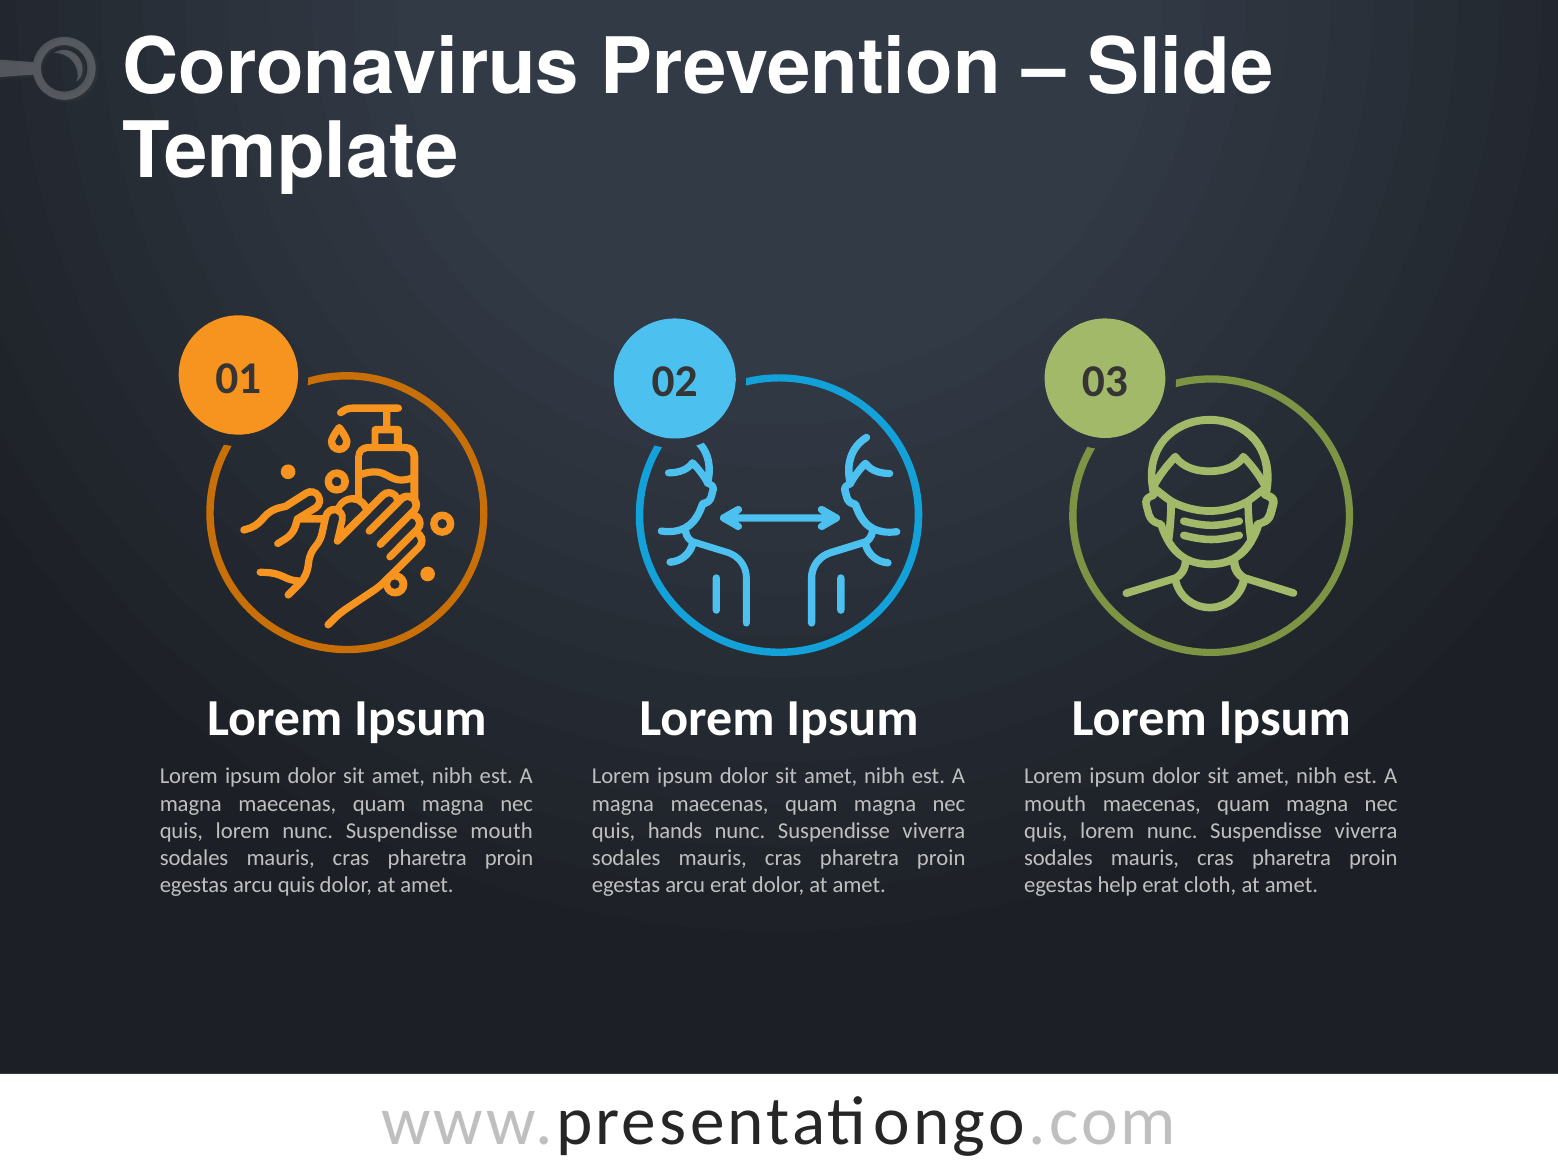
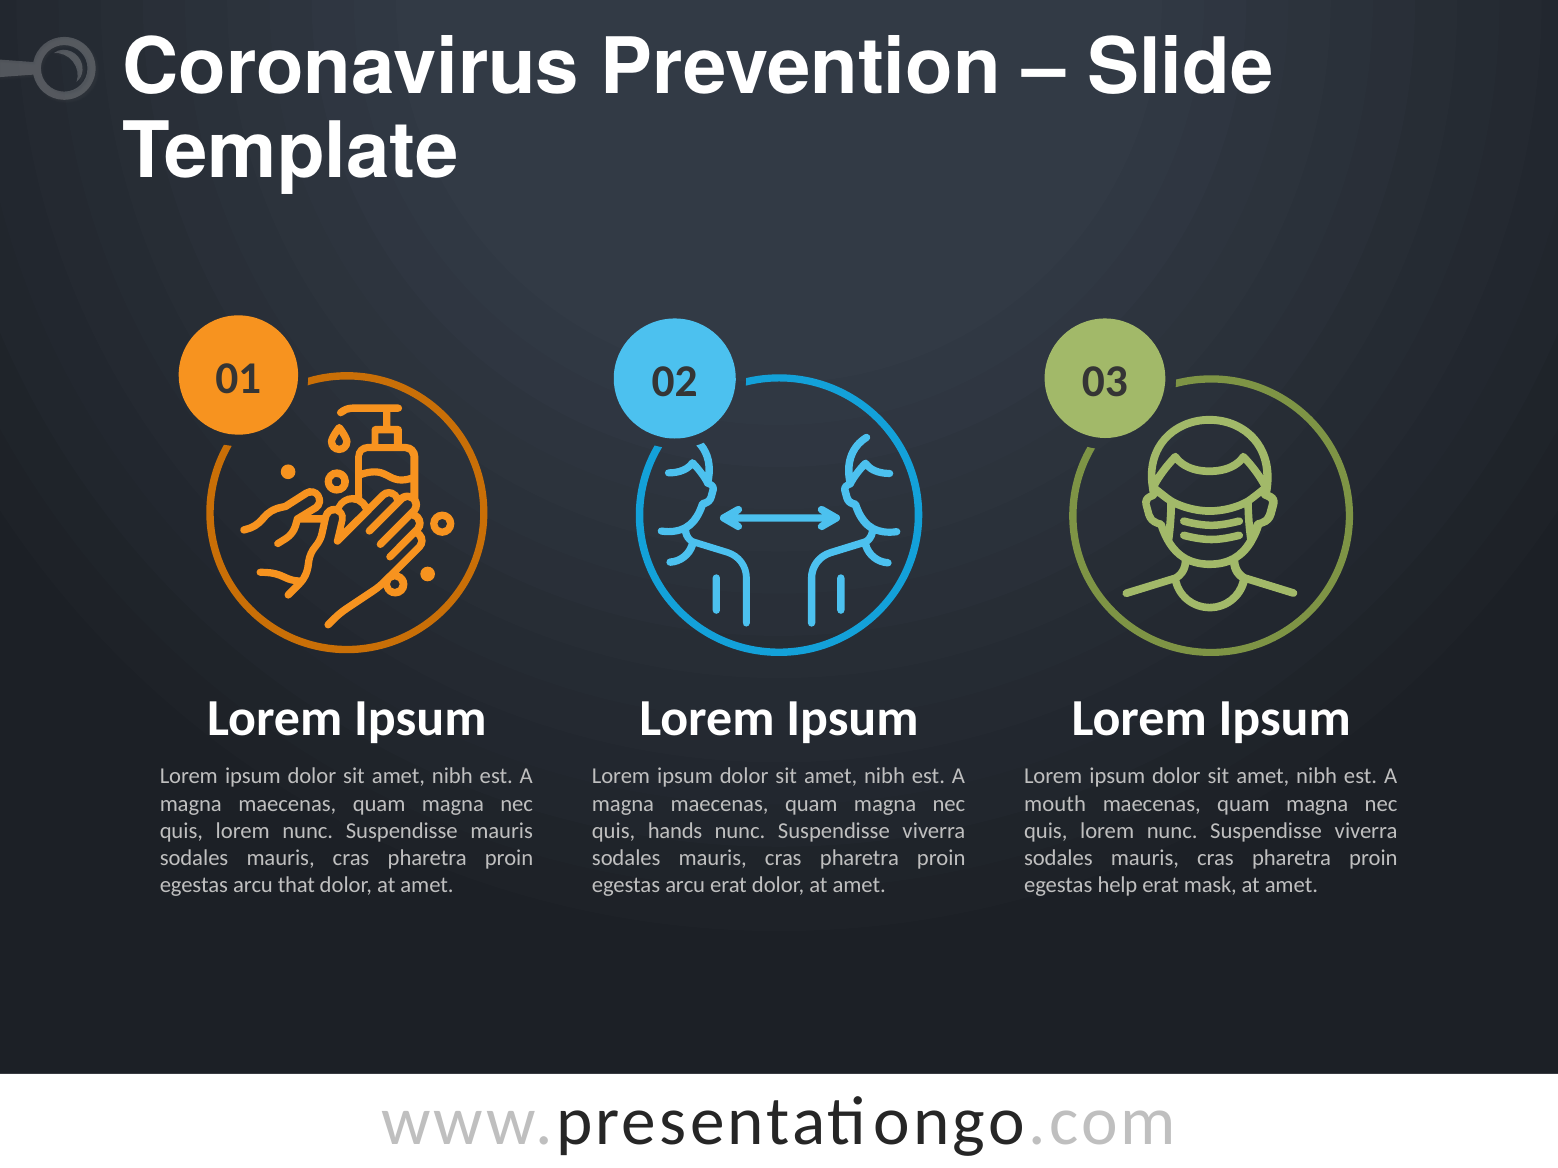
Suspendisse mouth: mouth -> mauris (502, 831)
arcu quis: quis -> that (296, 886)
cloth: cloth -> mask (1210, 886)
